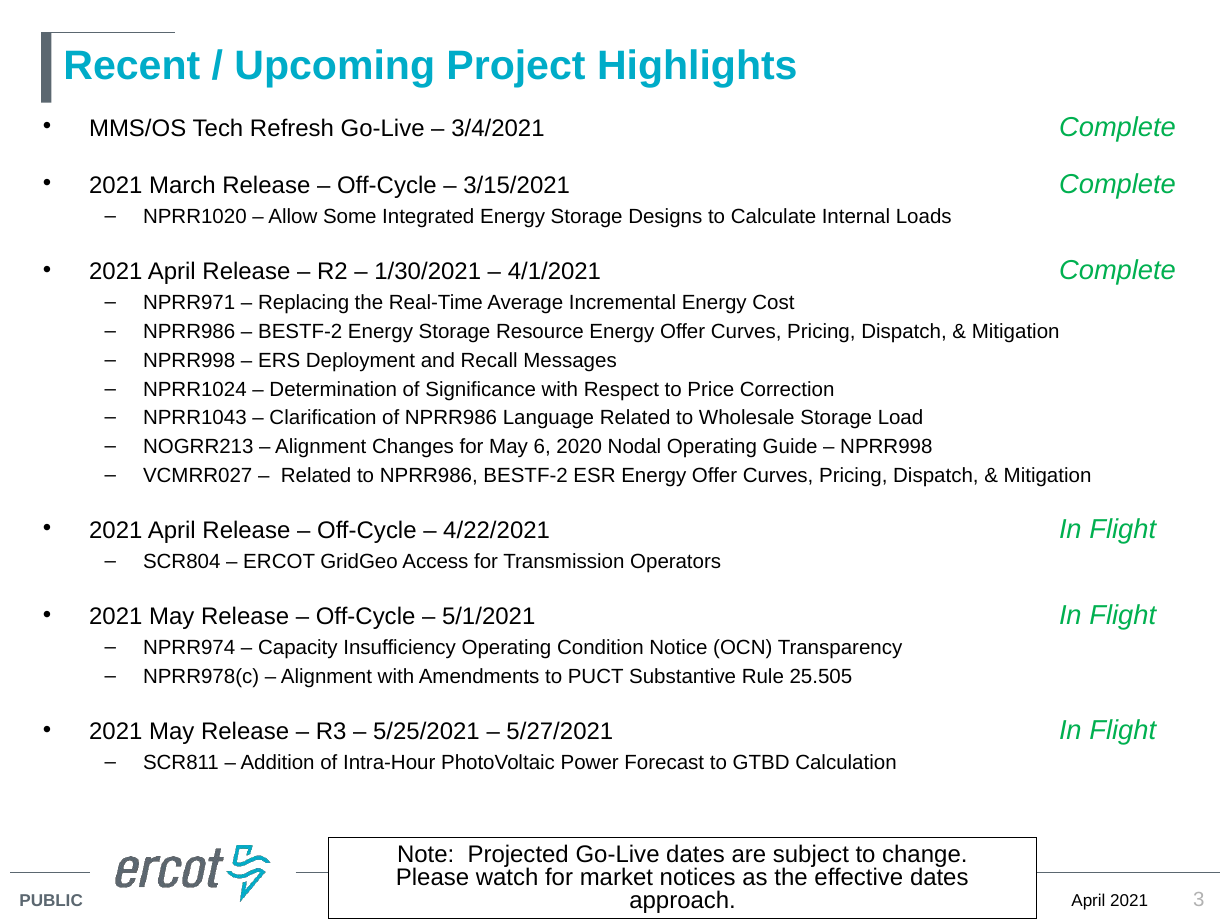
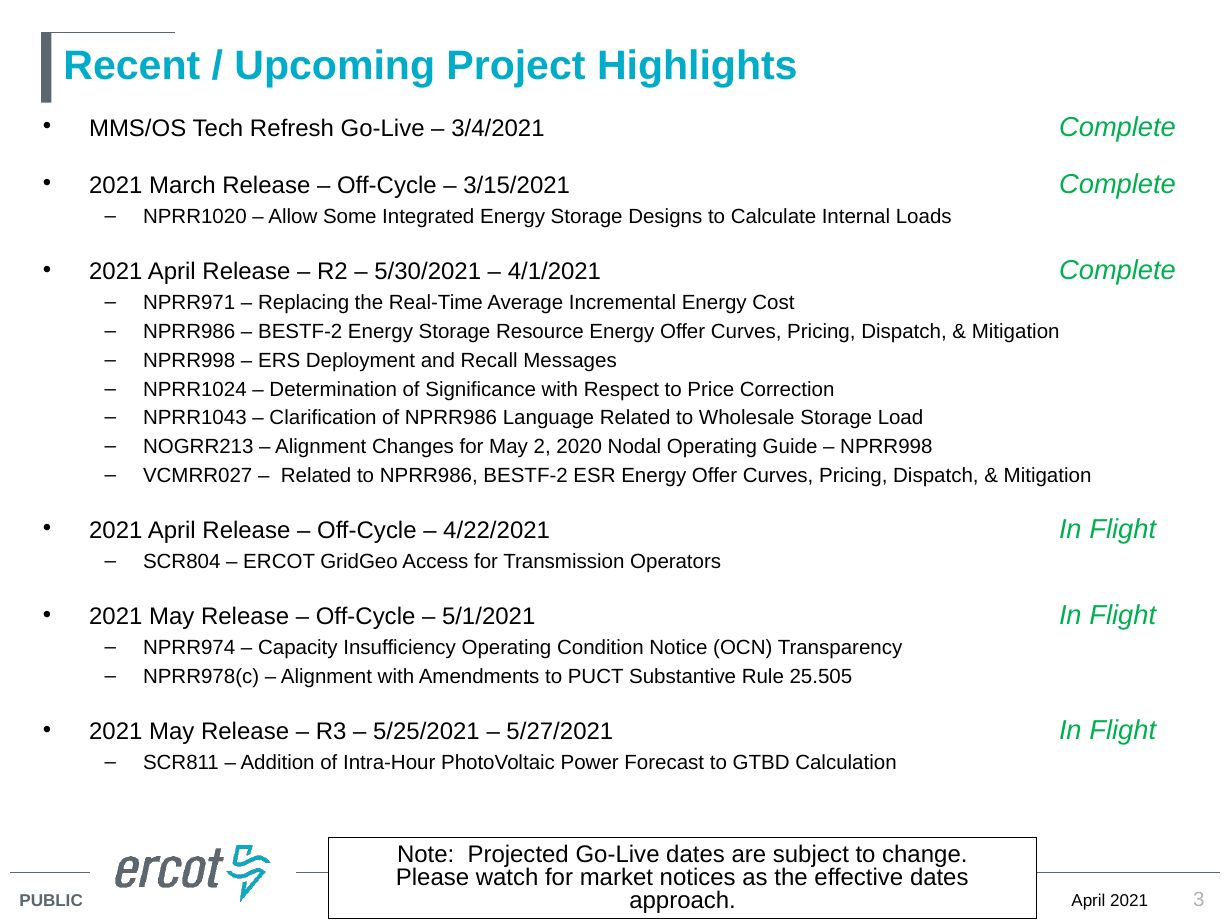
1/30/2021: 1/30/2021 -> 5/30/2021 (428, 272)
6: 6 -> 2 (542, 447)
